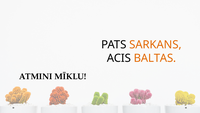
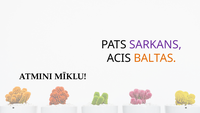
SARKANS colour: orange -> purple (155, 44)
